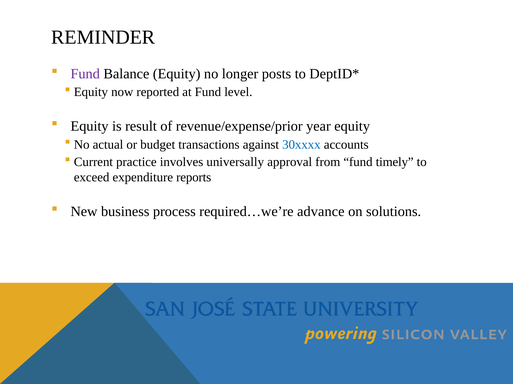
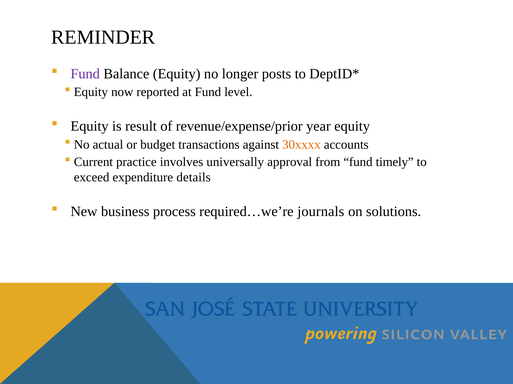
30xxxx colour: blue -> orange (301, 145)
reports: reports -> details (194, 178)
advance: advance -> journals (321, 212)
